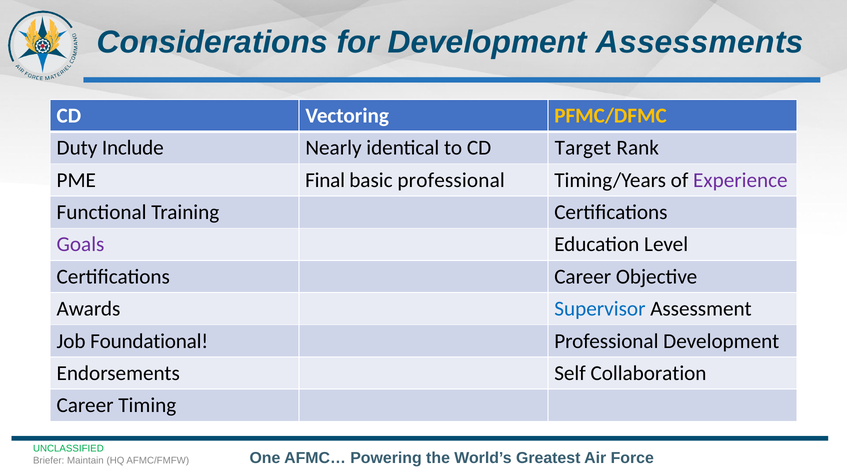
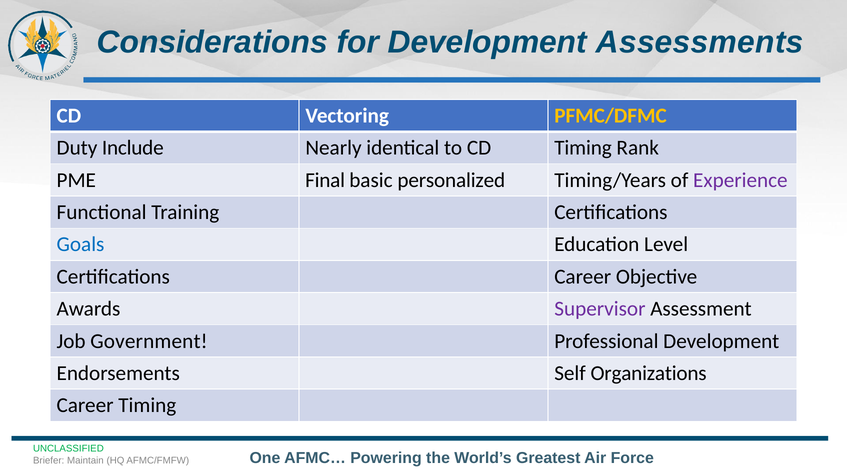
CD Target: Target -> Timing (583, 148)
basic professional: professional -> personalized (451, 180)
Goals colour: purple -> blue (81, 245)
Supervisor colour: blue -> purple (600, 309)
Foundational: Foundational -> Government (149, 341)
Collaboration: Collaboration -> Organizations (649, 374)
